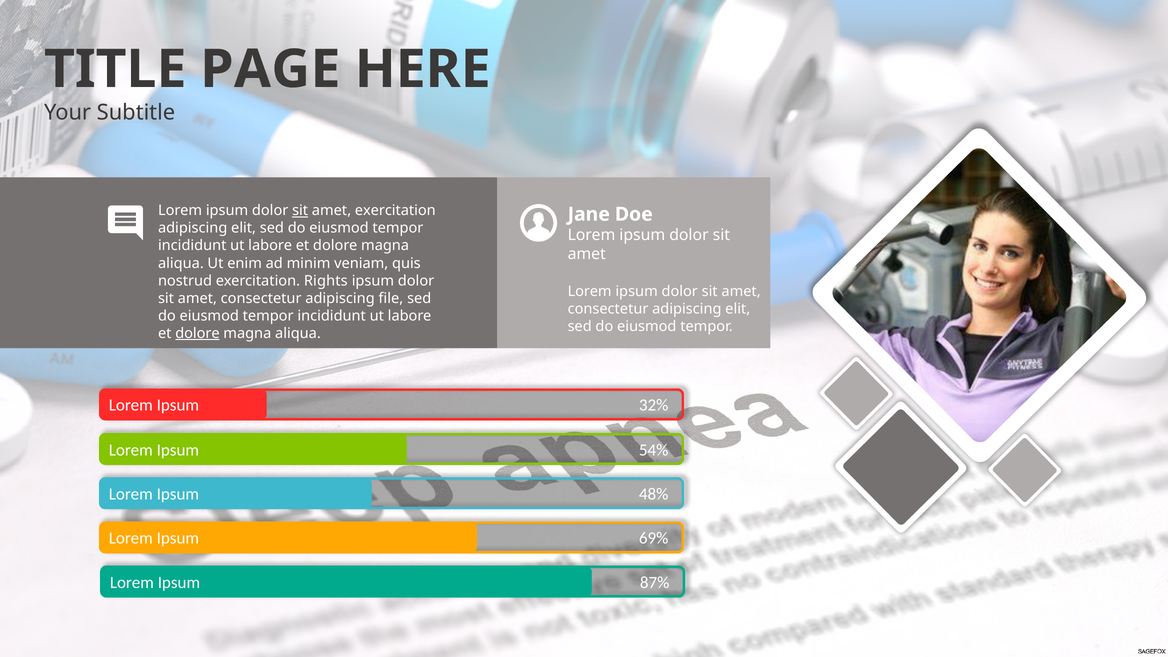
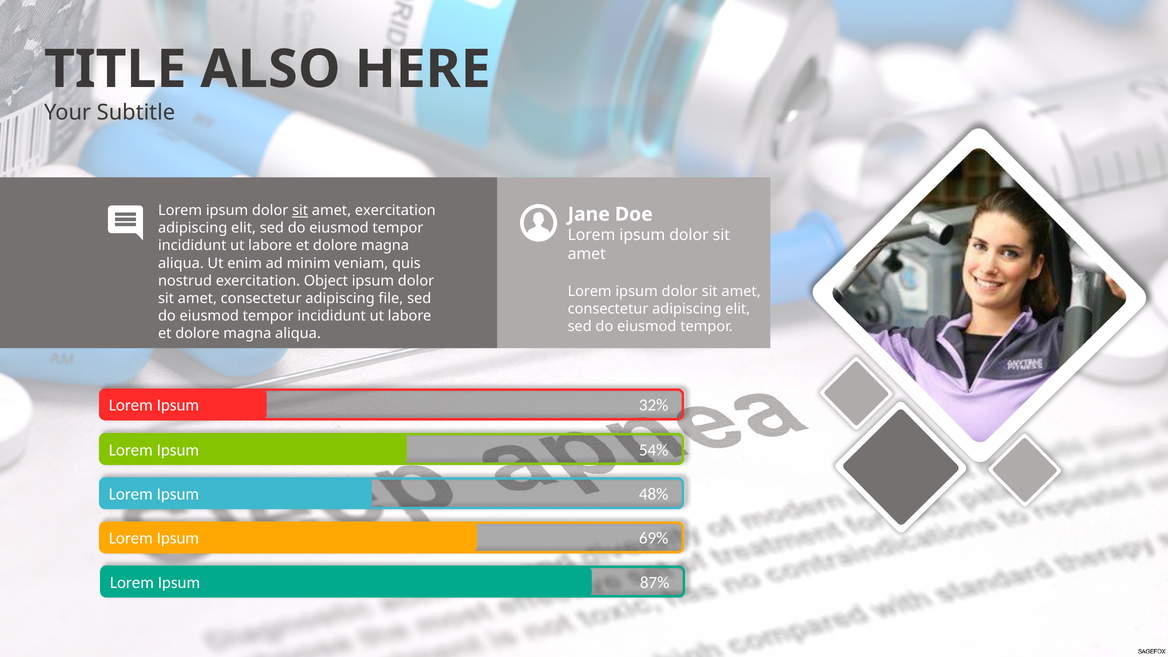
PAGE: PAGE -> ALSO (270, 69)
Rights: Rights -> Object (326, 281)
dolore underline: present -> none (197, 333)
